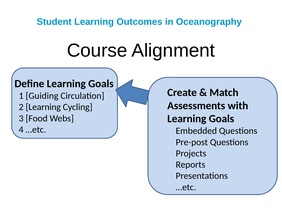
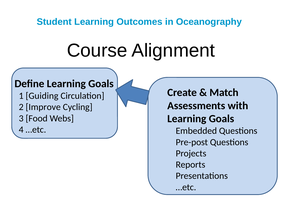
2 Learning: Learning -> Improve (43, 107)
